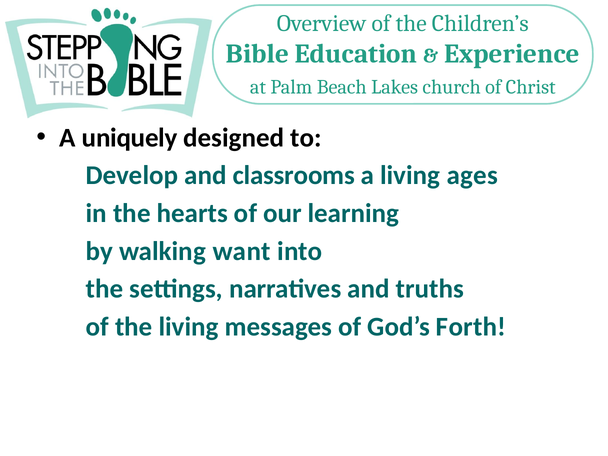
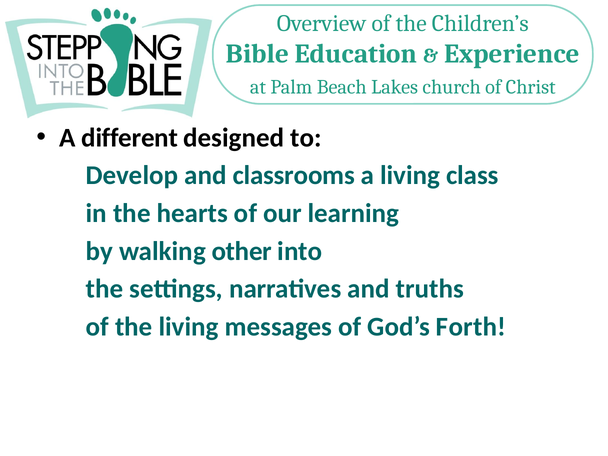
uniquely: uniquely -> different (130, 138)
ages: ages -> class (472, 176)
want: want -> other (242, 251)
